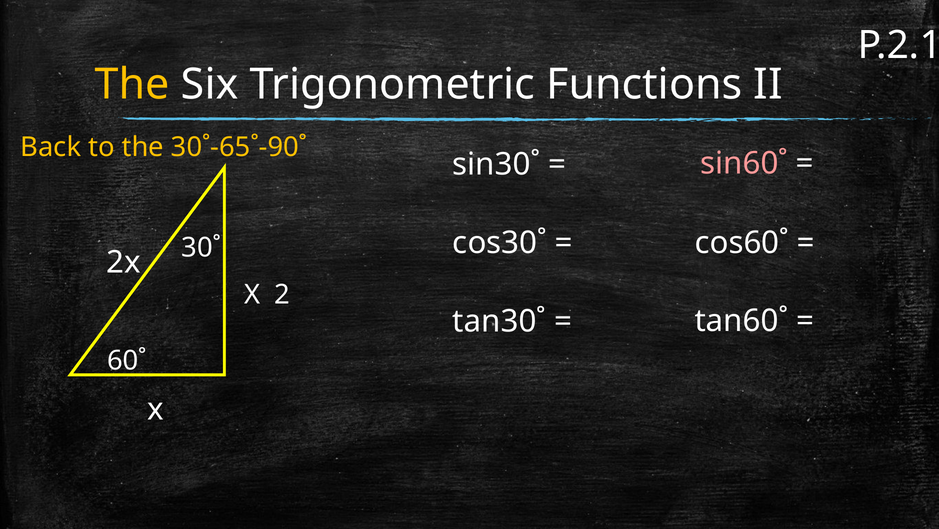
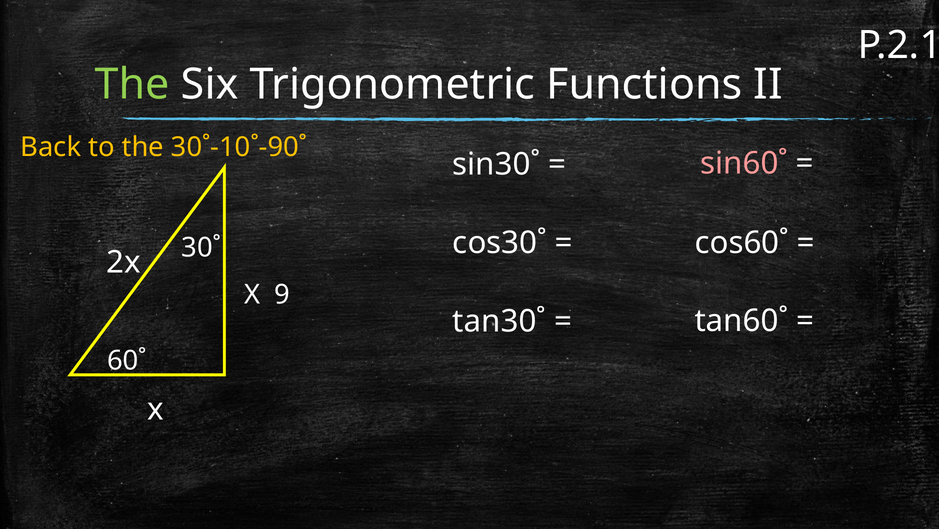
The colour: yellow -> light green (132, 84)
30˚-65˚-90˚: 30˚-65˚-90˚ -> 30˚-10˚-90˚ (239, 147)
2: 2 -> 9 (282, 294)
